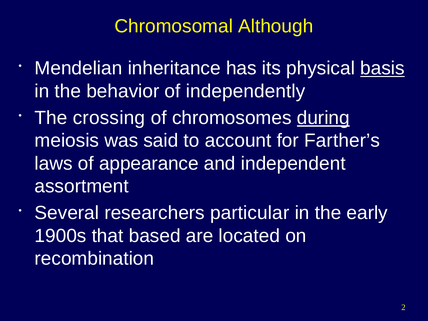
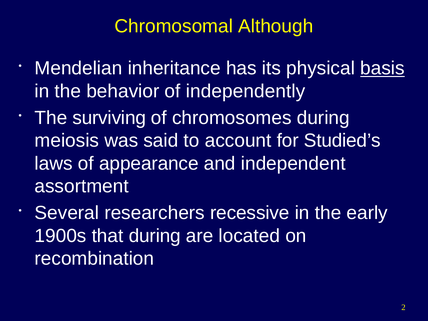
crossing: crossing -> surviving (109, 118)
during underline: present -> none (323, 118)
Farther’s: Farther’s -> Studied’s (342, 141)
particular: particular -> recessive (250, 213)
that based: based -> during (155, 236)
